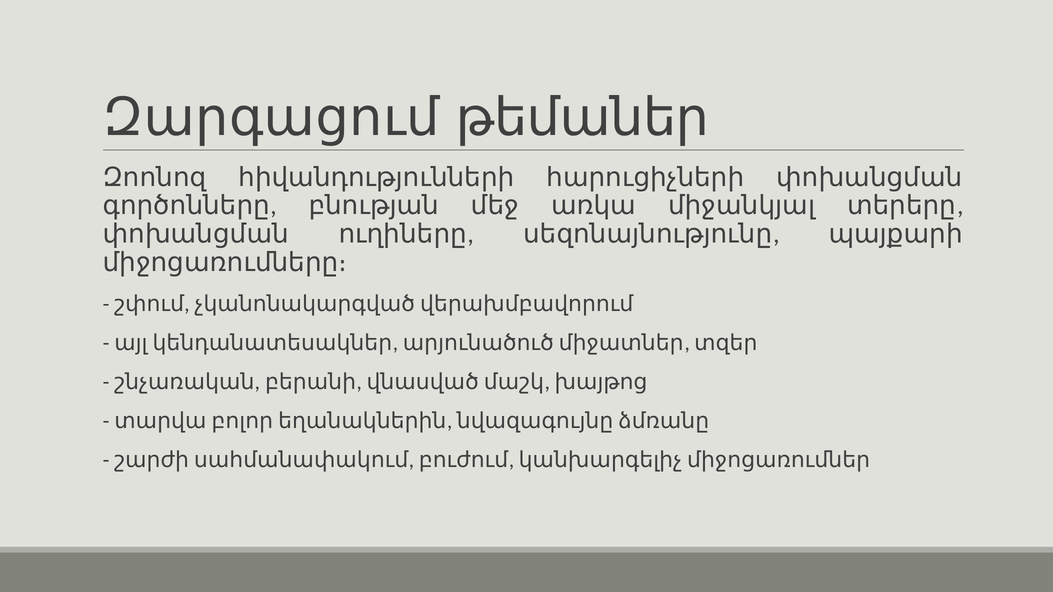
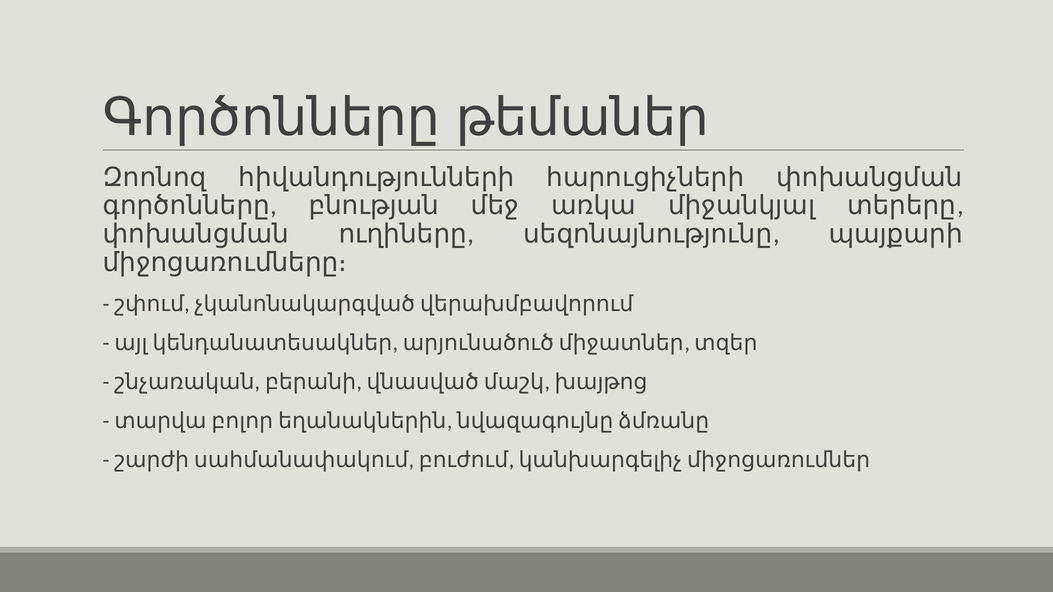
Զարգացում: Զարգացում -> Գործոնները (271, 118)
